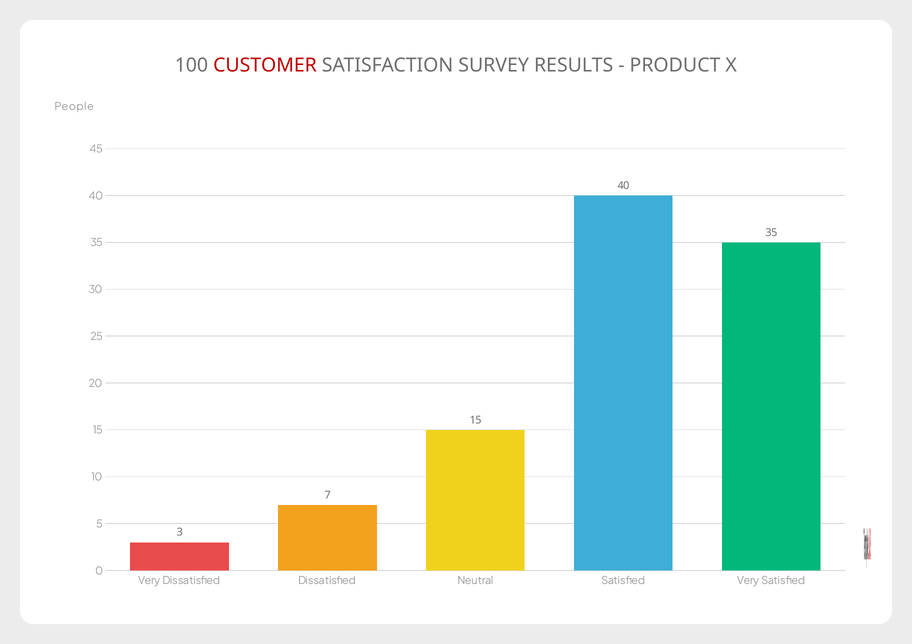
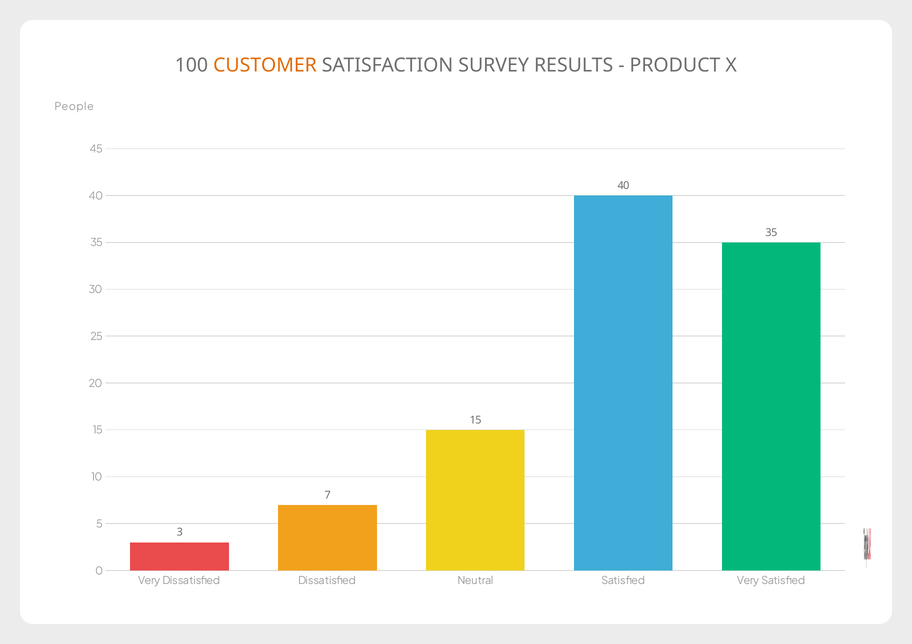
CUSTOMER colour: red -> orange (265, 65)
